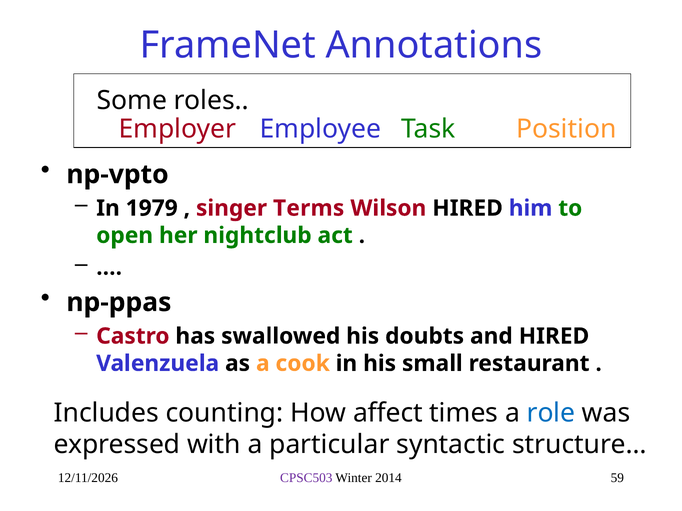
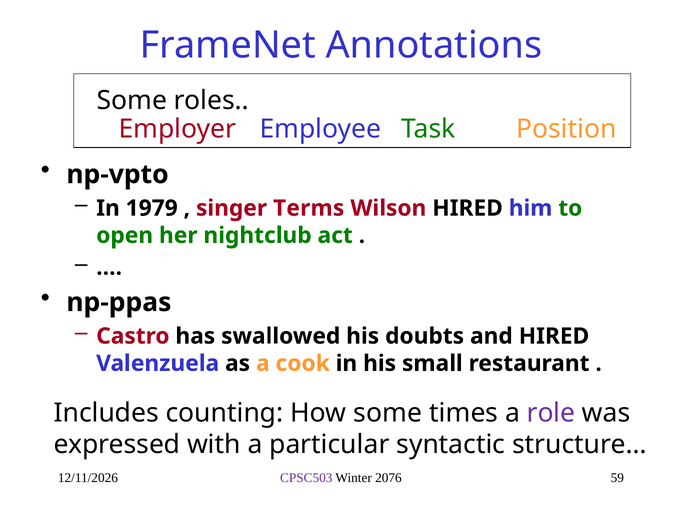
How affect: affect -> some (388, 413)
role colour: blue -> purple (551, 413)
2014: 2014 -> 2076 (388, 478)
